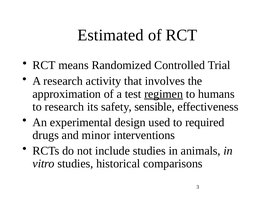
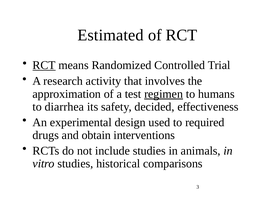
RCT underline: none -> present (44, 65)
to research: research -> diarrhea (64, 106)
sensible: sensible -> decided (154, 106)
minor: minor -> obtain (96, 135)
